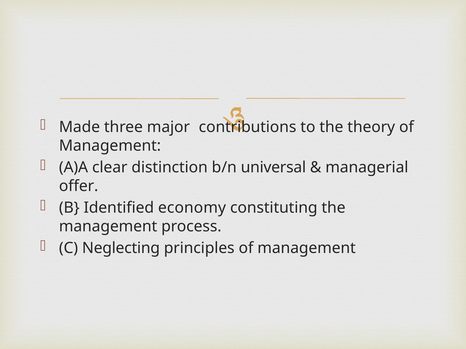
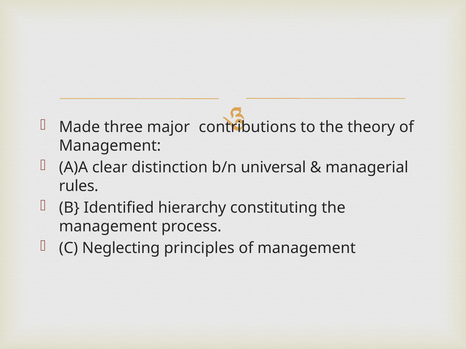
offer: offer -> rules (79, 186)
economy: economy -> hierarchy (192, 208)
